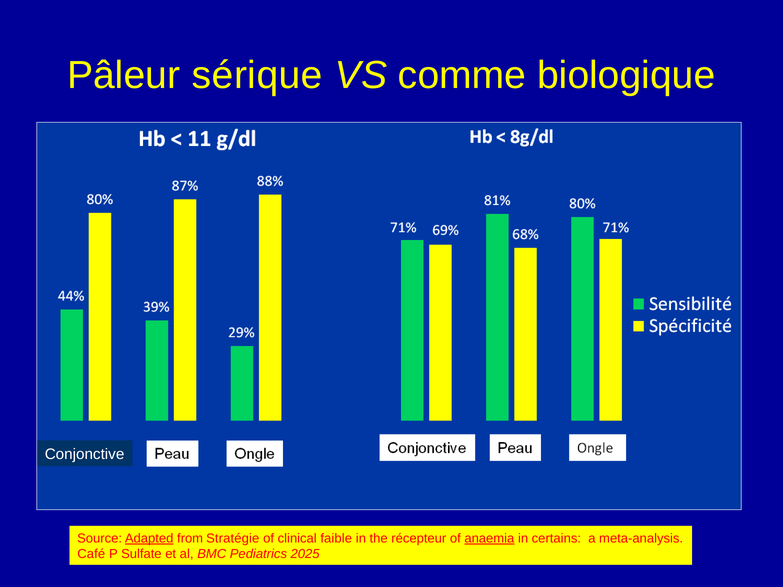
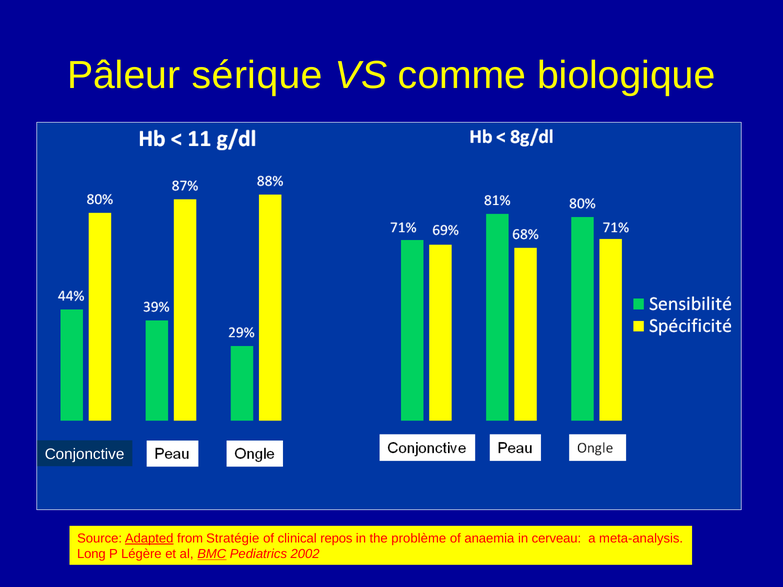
faible: faible -> repos (336, 539)
récepteur: récepteur -> problème (419, 539)
anaemia underline: present -> none (489, 539)
certains: certains -> cerveau (556, 539)
Café: Café -> Long (91, 554)
Sulfate: Sulfate -> Légère (141, 554)
BMC underline: none -> present (212, 554)
2025: 2025 -> 2002 (305, 554)
